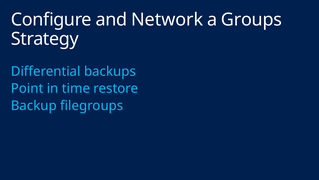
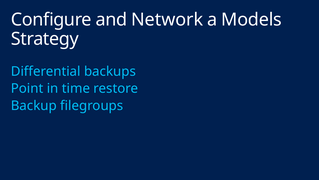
Groups: Groups -> Models (251, 20)
